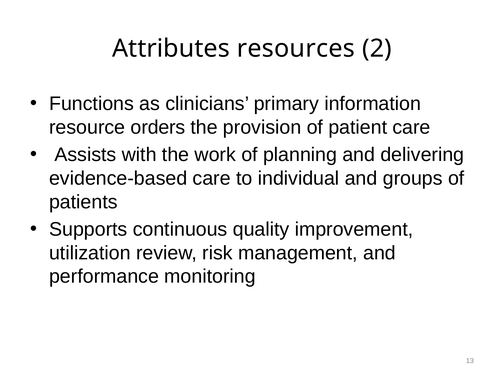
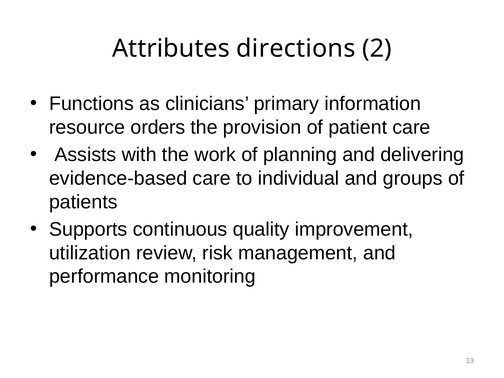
resources: resources -> directions (296, 48)
